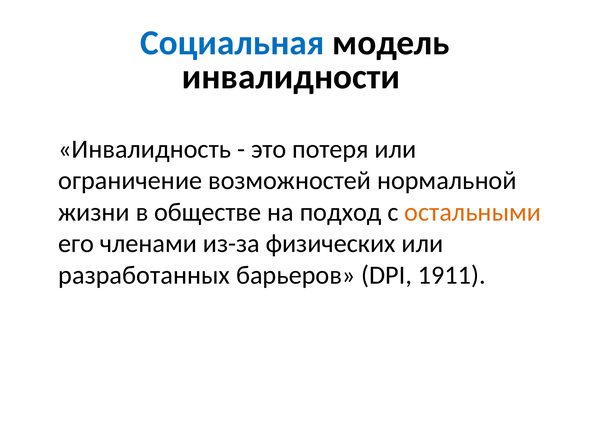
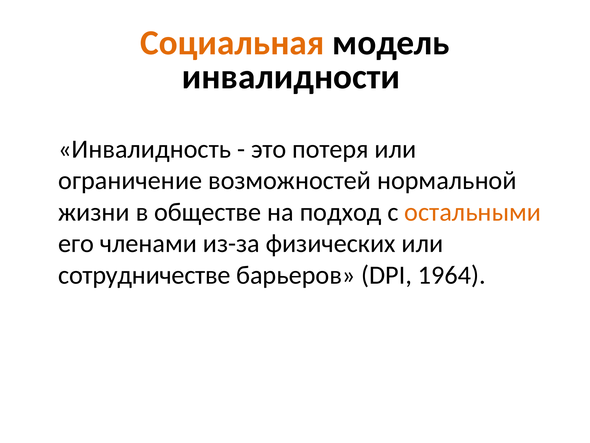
Социальная colour: blue -> orange (232, 43)
разработанных: разработанных -> сотрудничестве (144, 275)
1911: 1911 -> 1964 (452, 275)
